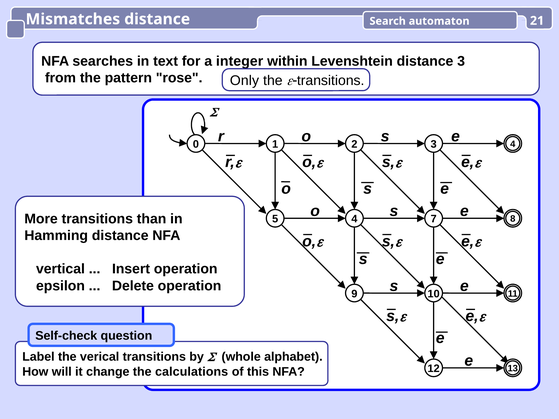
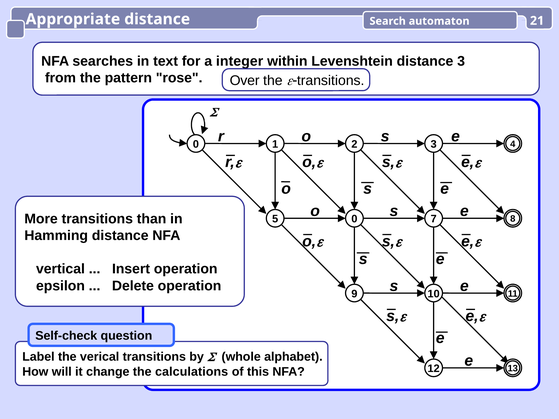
Mismatches: Mismatches -> Appropriate (73, 19)
Only: Only -> Over (245, 81)
5 4: 4 -> 0 (354, 219)
